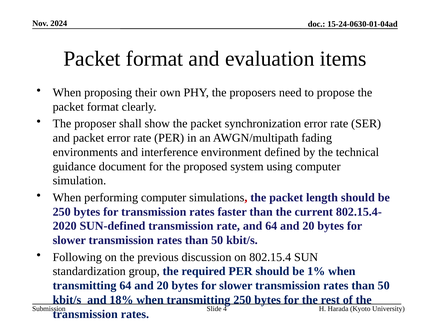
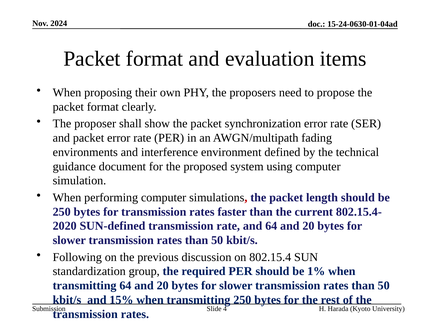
18%: 18% -> 15% (121, 300)
